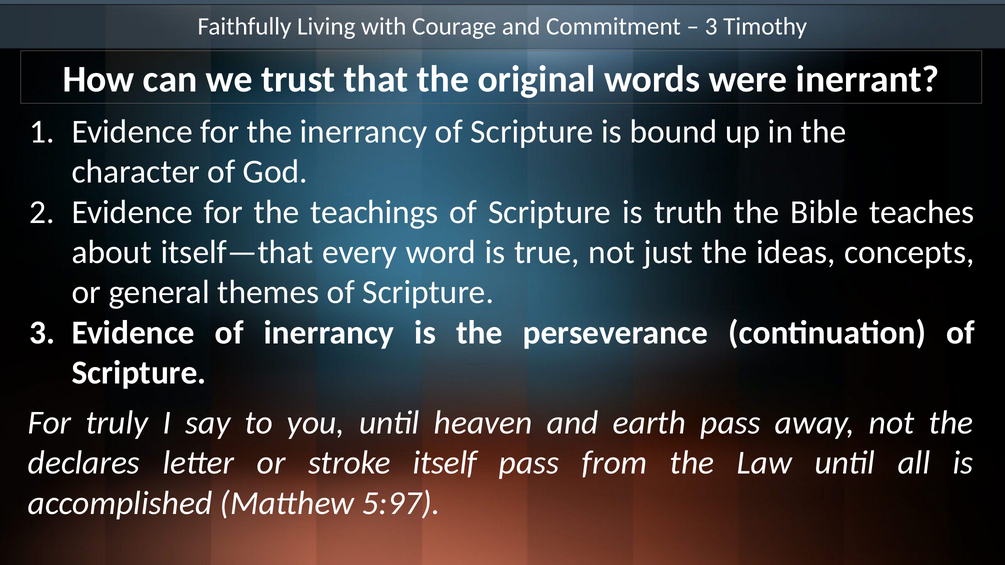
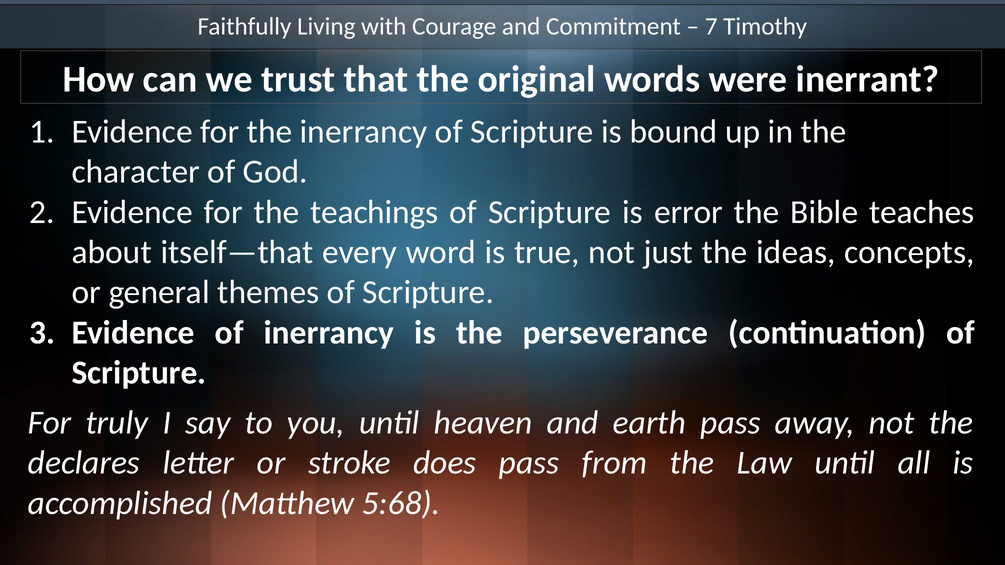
3: 3 -> 7 (711, 27)
truth: truth -> error (689, 212)
itself: itself -> does (445, 463)
5:97: 5:97 -> 5:68 (401, 503)
